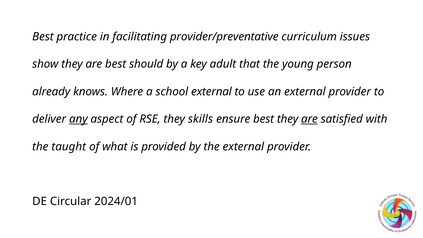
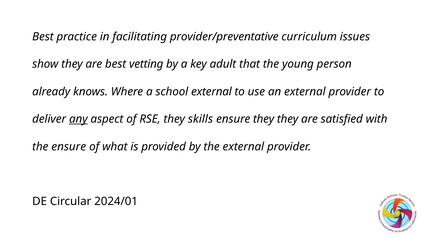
should: should -> vetting (146, 64)
ensure best: best -> they (264, 119)
are underline: present -> none (309, 119)
the taught: taught -> ensure (69, 147)
